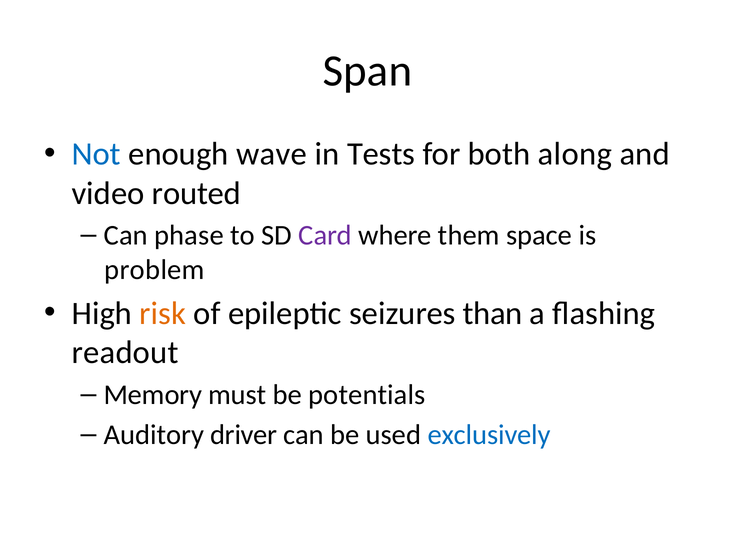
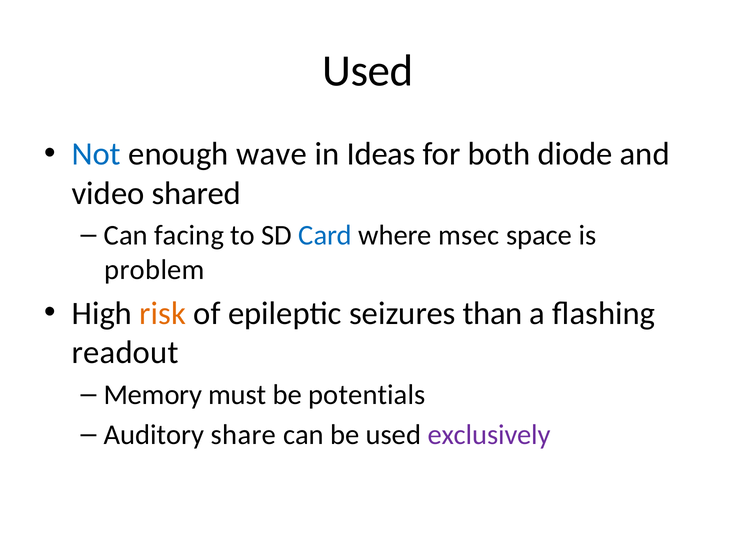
Span: Span -> Used (368, 71)
Tests: Tests -> Ideas (381, 154)
along: along -> diode (575, 154)
routed: routed -> shared (196, 193)
phase: phase -> facing (189, 236)
Card colour: purple -> blue (325, 236)
them: them -> msec (469, 236)
driver: driver -> share (243, 435)
exclusively colour: blue -> purple (489, 435)
